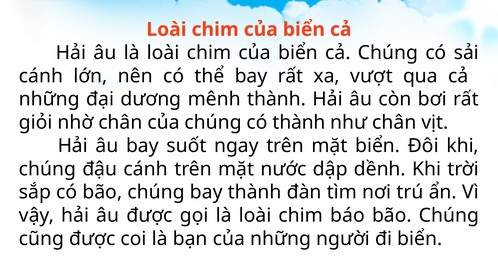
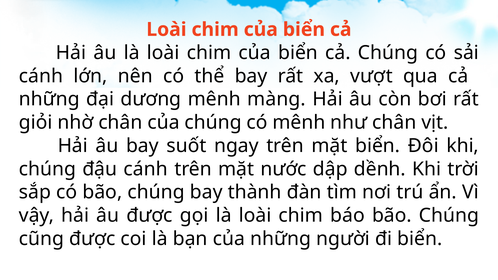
mênh thành: thành -> màng (277, 99)
có thành: thành -> mênh (299, 123)
